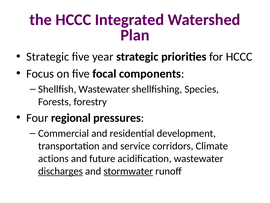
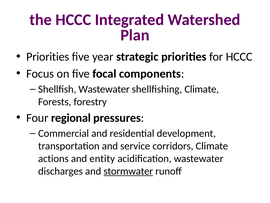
Strategic: Strategic -> Priorities (48, 57)
shellfishing Species: Species -> Climate (202, 89)
future: future -> entity (102, 158)
discharges underline: present -> none (60, 171)
